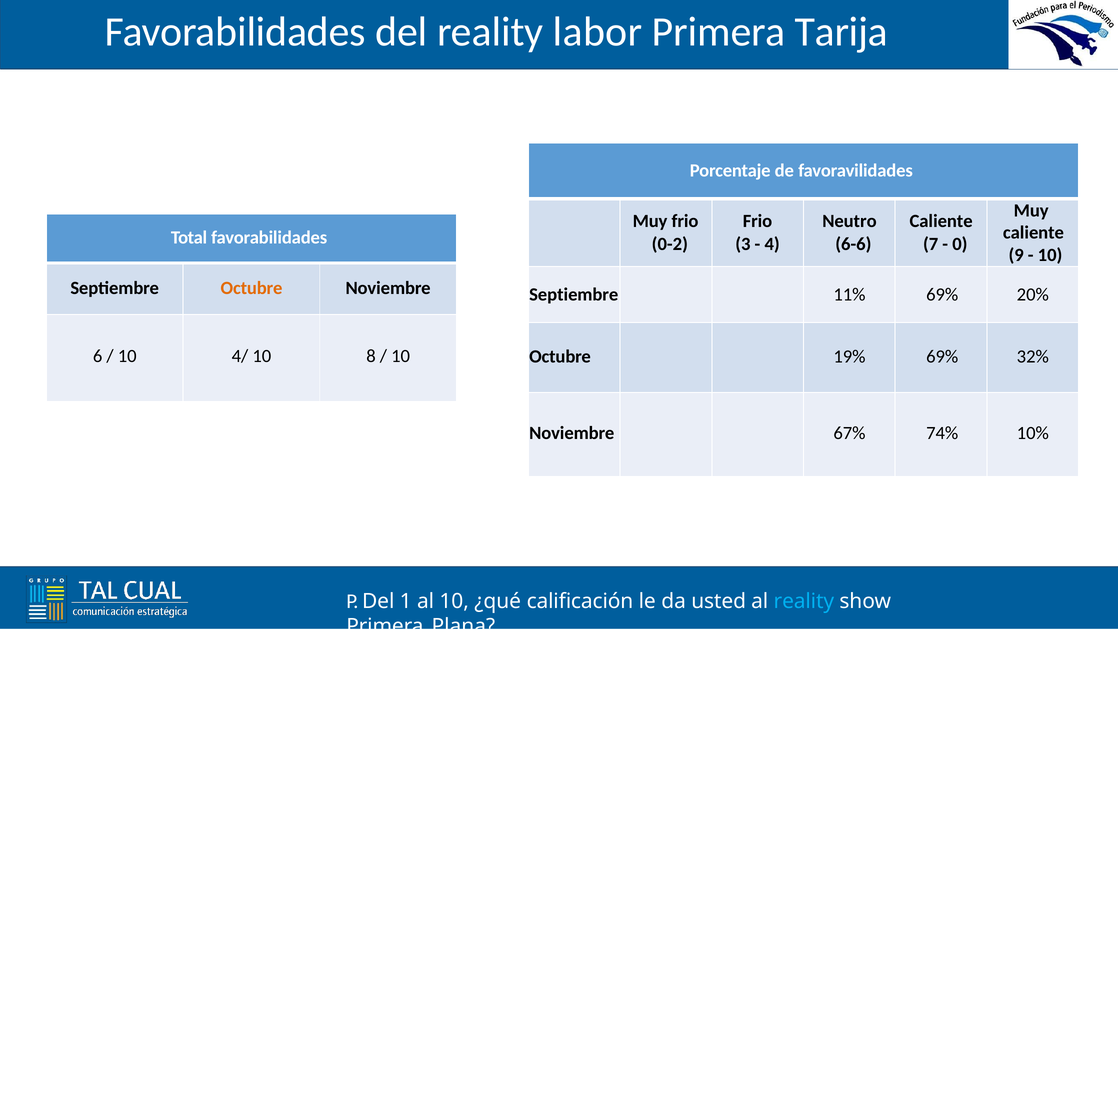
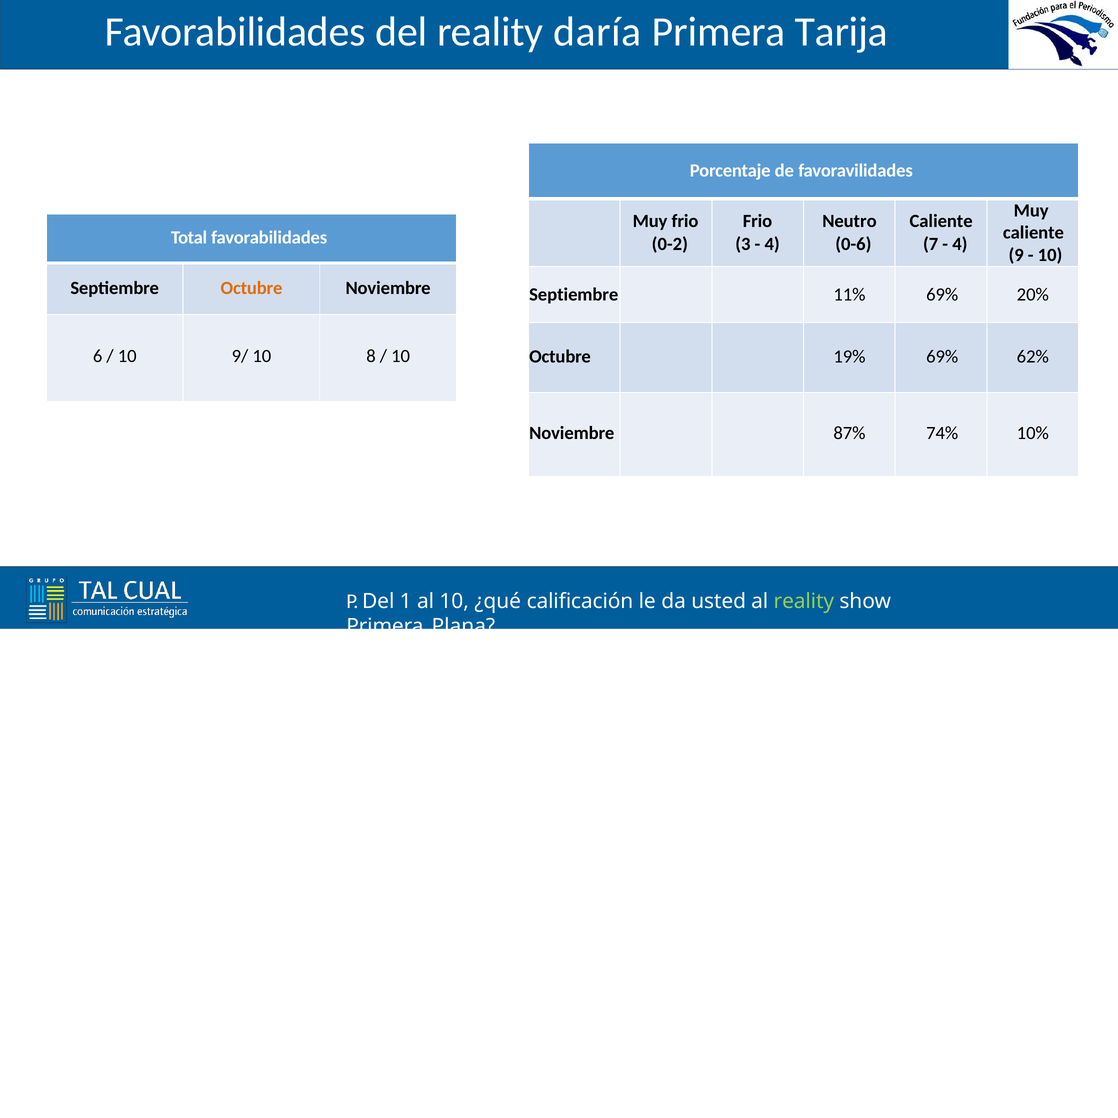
labor: labor -> daría (597, 32)
6-6: 6-6 -> 0-6 (853, 244)
0: 0 -> 4 (960, 244)
4/: 4/ -> 9/ (240, 356)
32%: 32% -> 62% (1033, 357)
67%: 67% -> 87% (849, 433)
reality colour: light blue -> light green (804, 601)
